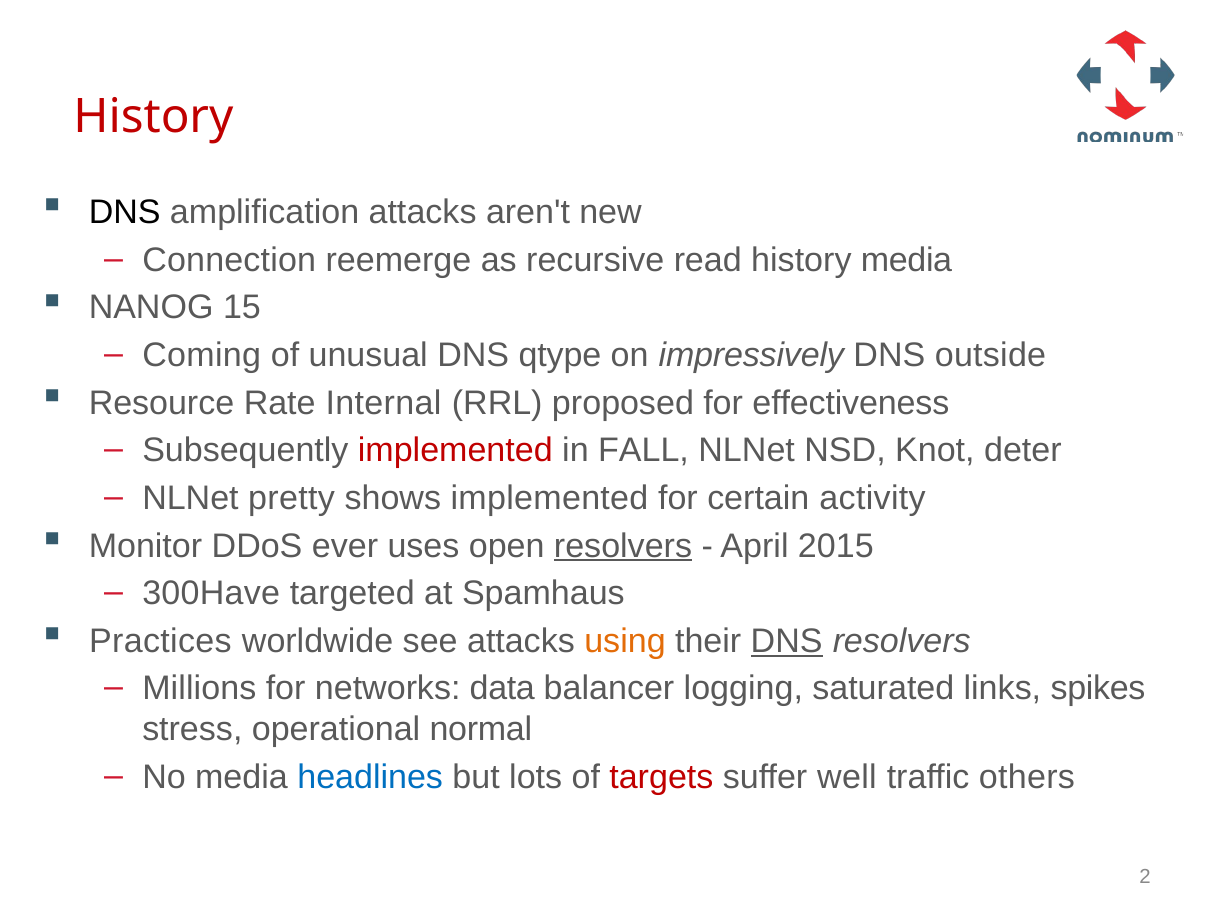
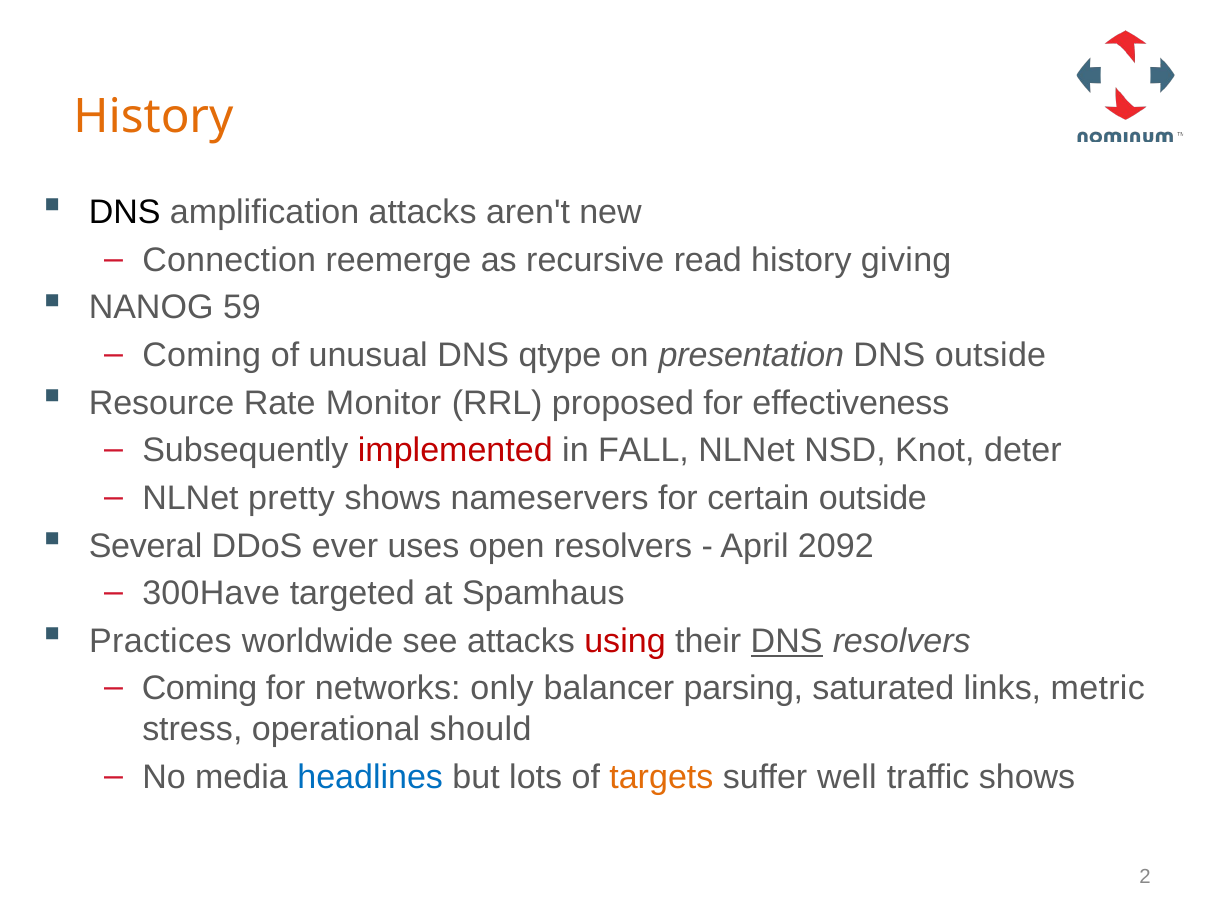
History colour: red -> orange (153, 117)
history media: media -> giving (906, 260)
15: 15 -> 59 (242, 308)
impressively: impressively -> presentation (751, 355)
Internal: Internal -> Monitor (384, 403)
shows implemented: implemented -> nameservers (550, 498)
certain activity: activity -> outside (873, 498)
Monitor: Monitor -> Several (146, 546)
resolvers underline: present -> none (623, 546)
2015: 2015 -> 2092 (836, 546)
using colour: orange -> red (625, 641)
Millions: Millions -> Coming (200, 689)
data: data -> only (502, 689)
logging: logging -> parsing (743, 689)
spikes: spikes -> metric (1098, 689)
normal: normal -> should (481, 729)
targets colour: red -> orange (661, 777)
traffic others: others -> shows (1027, 777)
